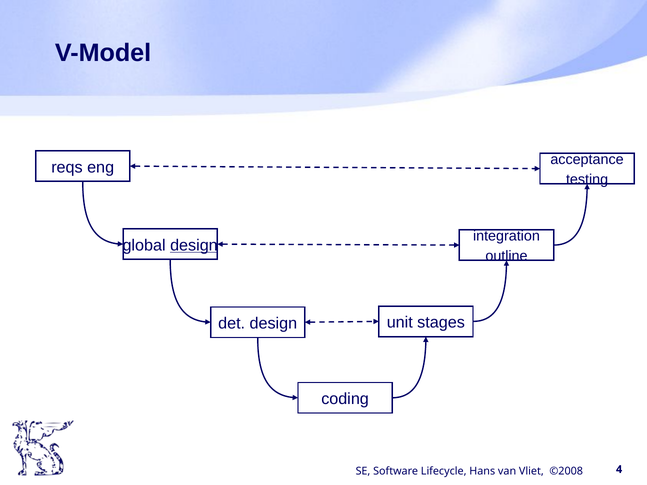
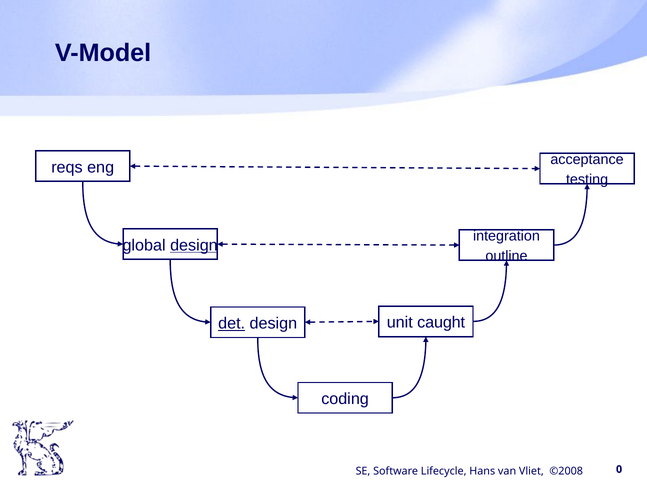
stages: stages -> caught (441, 323)
det underline: none -> present (232, 323)
4: 4 -> 0 (619, 470)
